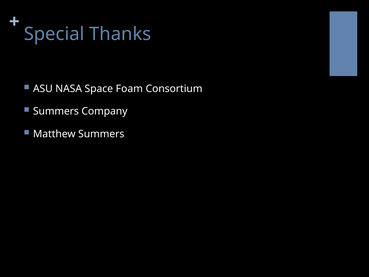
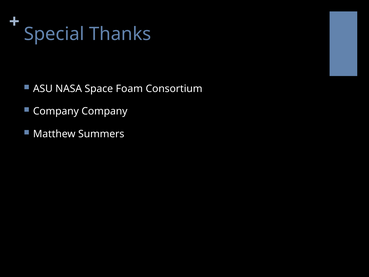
Summers: Summers -> Company (56, 111)
